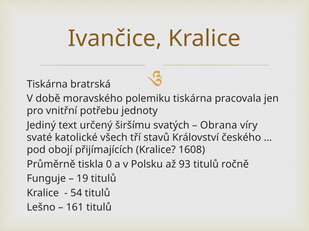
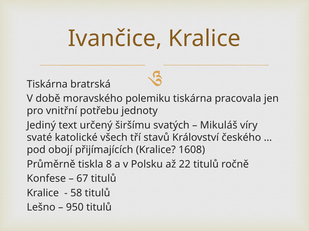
Obrana: Obrana -> Mikuláš (219, 126)
0: 0 -> 8 (109, 165)
93: 93 -> 22 (185, 165)
Funguje: Funguje -> Konfese (46, 179)
19: 19 -> 67 (82, 179)
54: 54 -> 58 (76, 194)
161: 161 -> 950 (75, 208)
